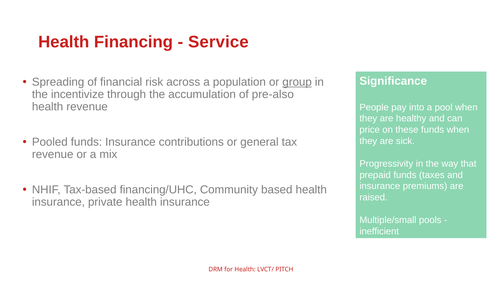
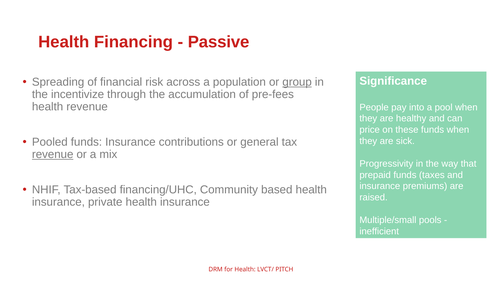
Service: Service -> Passive (219, 42)
pre-also: pre-also -> pre-fees (273, 95)
revenue underline: none -> present (53, 155)
